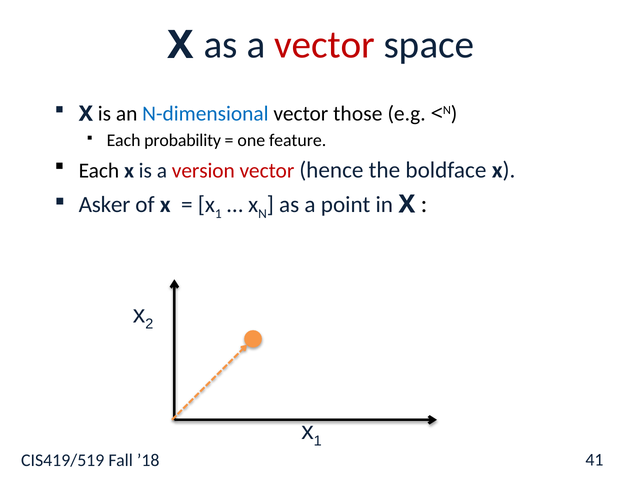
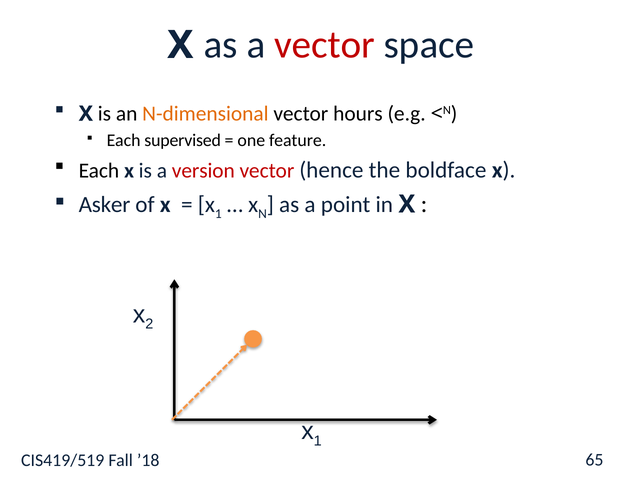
N-dimensional colour: blue -> orange (205, 114)
those: those -> hours (358, 114)
probability: probability -> supervised (183, 141)
41: 41 -> 65 (594, 460)
